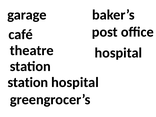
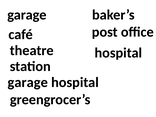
station: station -> garage (28, 82)
